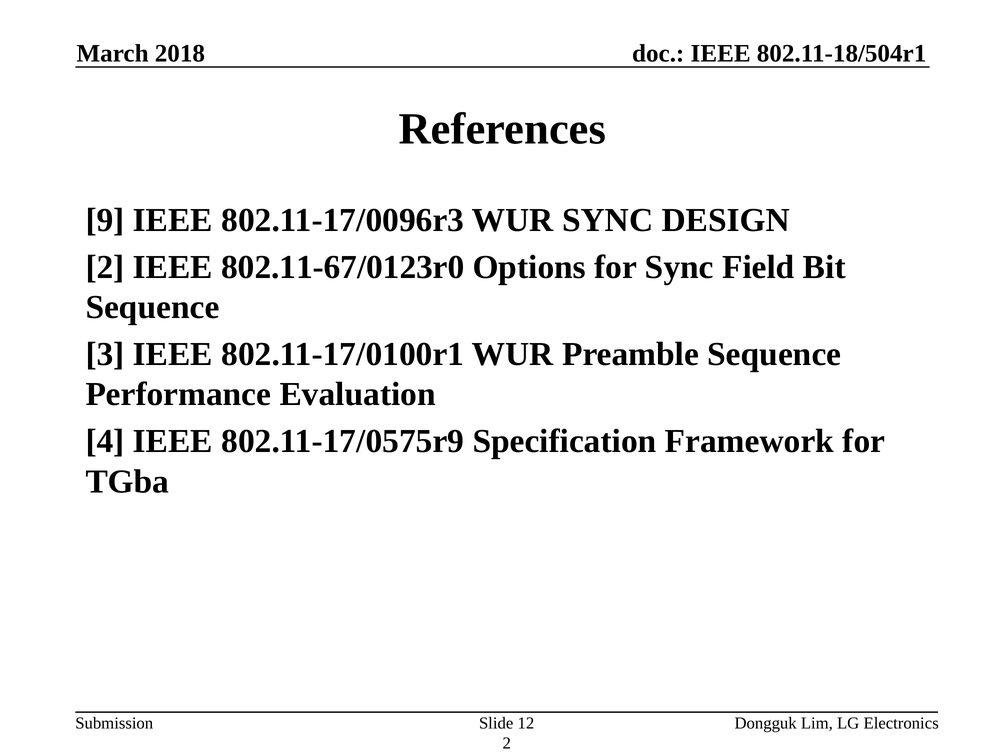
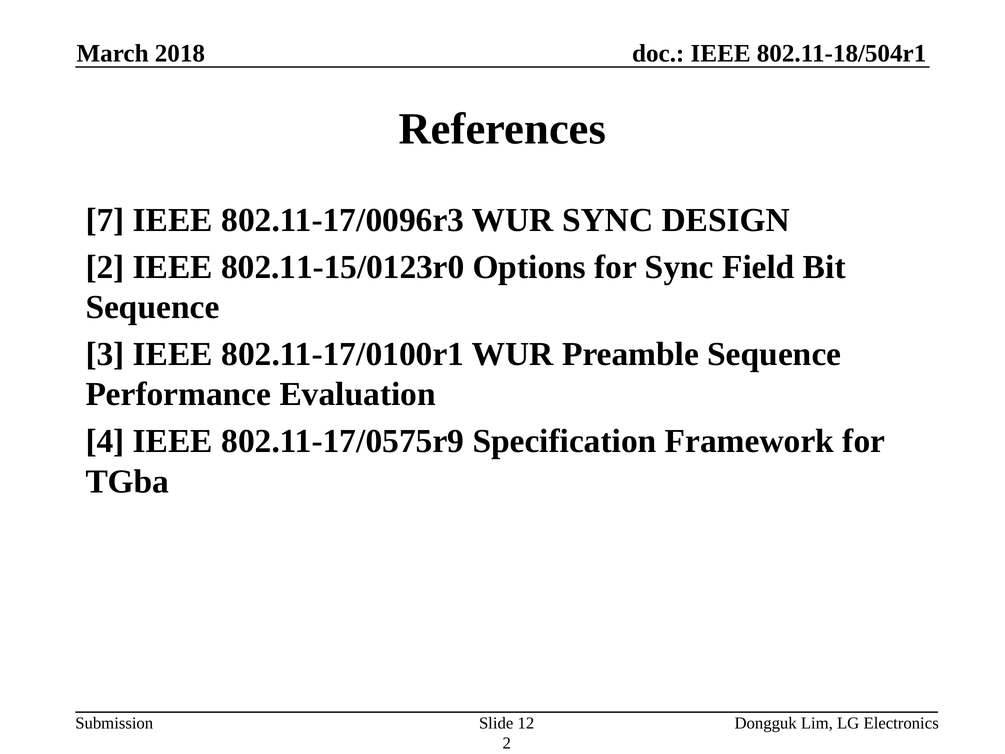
9: 9 -> 7 (105, 220)
802.11-67/0123r0: 802.11-67/0123r0 -> 802.11-15/0123r0 (343, 267)
